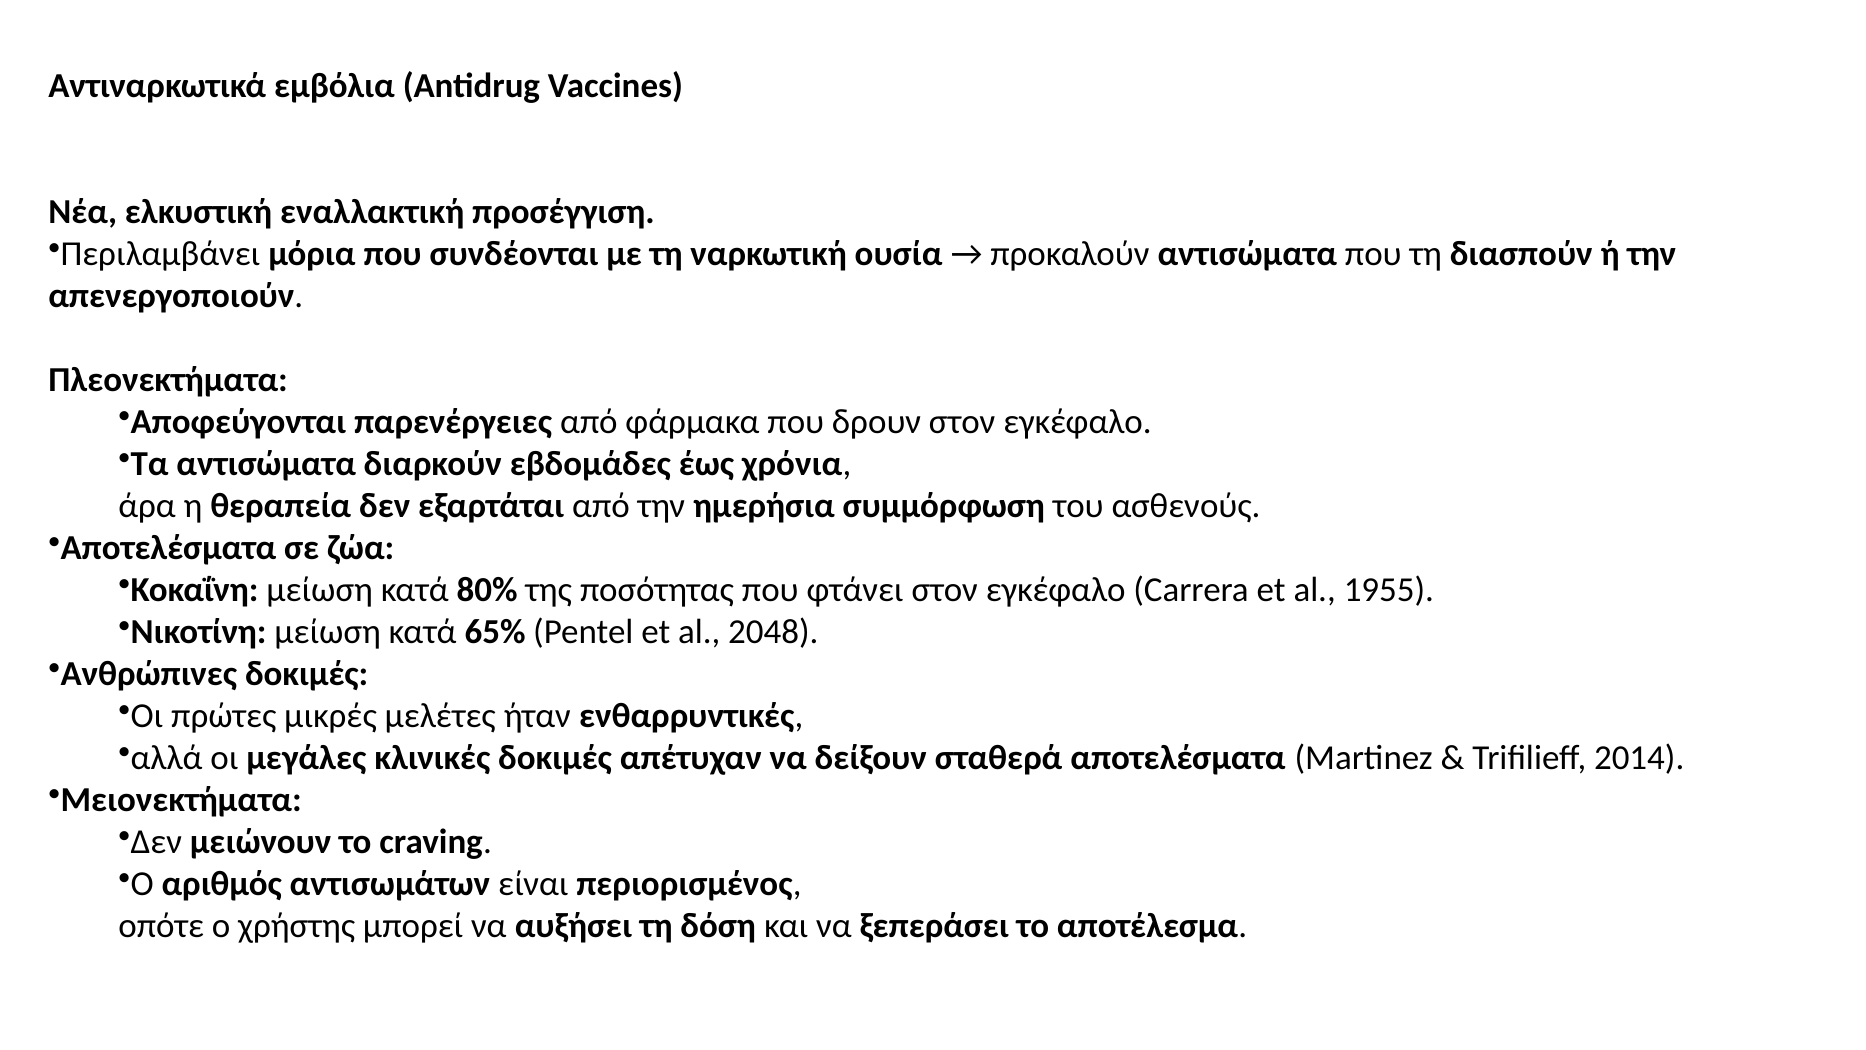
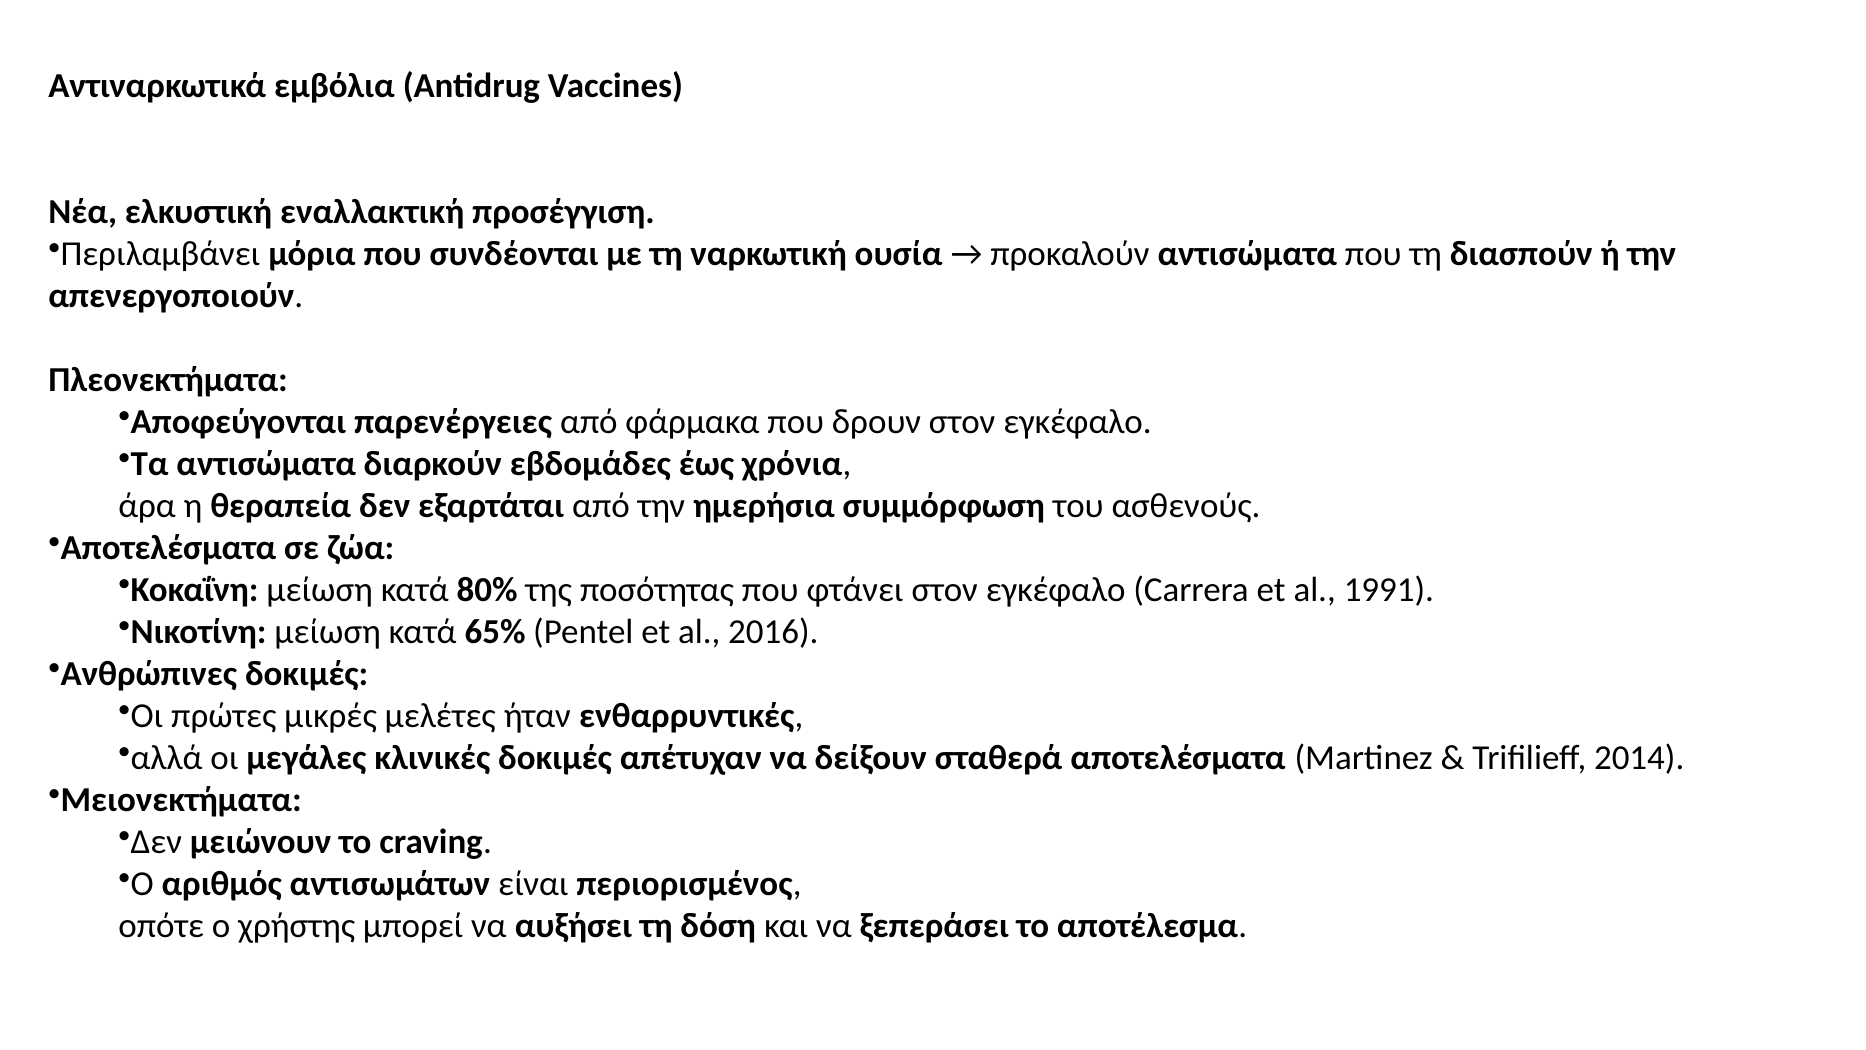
1955: 1955 -> 1991 (1389, 590)
2048: 2048 -> 2016 (773, 632)
